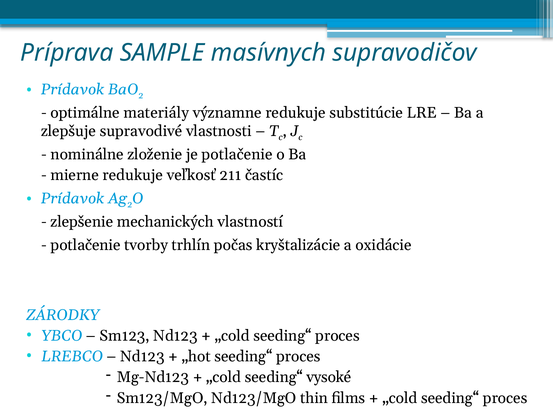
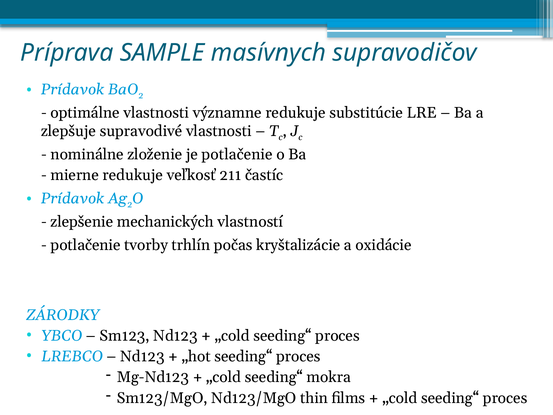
optimálne materiály: materiály -> vlastnosti (156, 113)
vysoké: vysoké -> mokra (329, 377)
